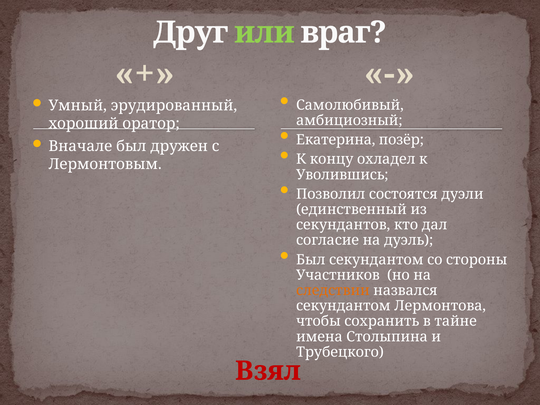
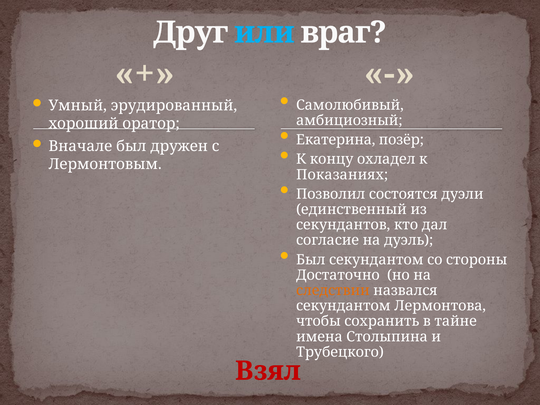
или colour: light green -> light blue (264, 32)
Уволившись: Уволившись -> Показаниях (342, 175)
Участников: Участников -> Достаточно (338, 275)
